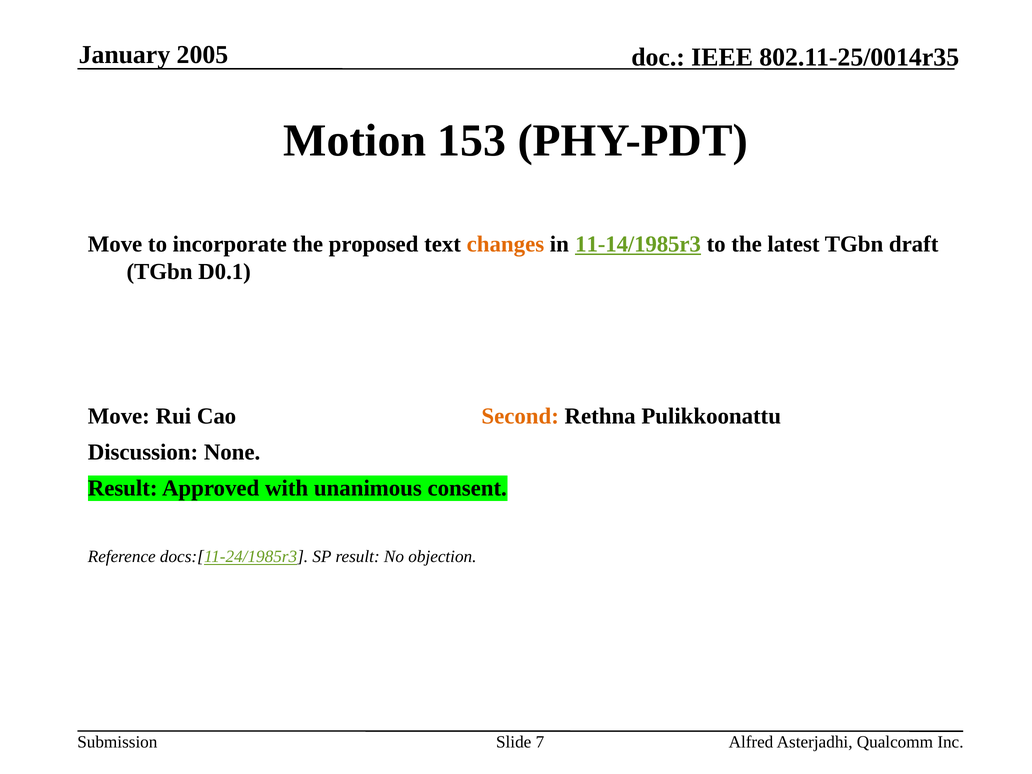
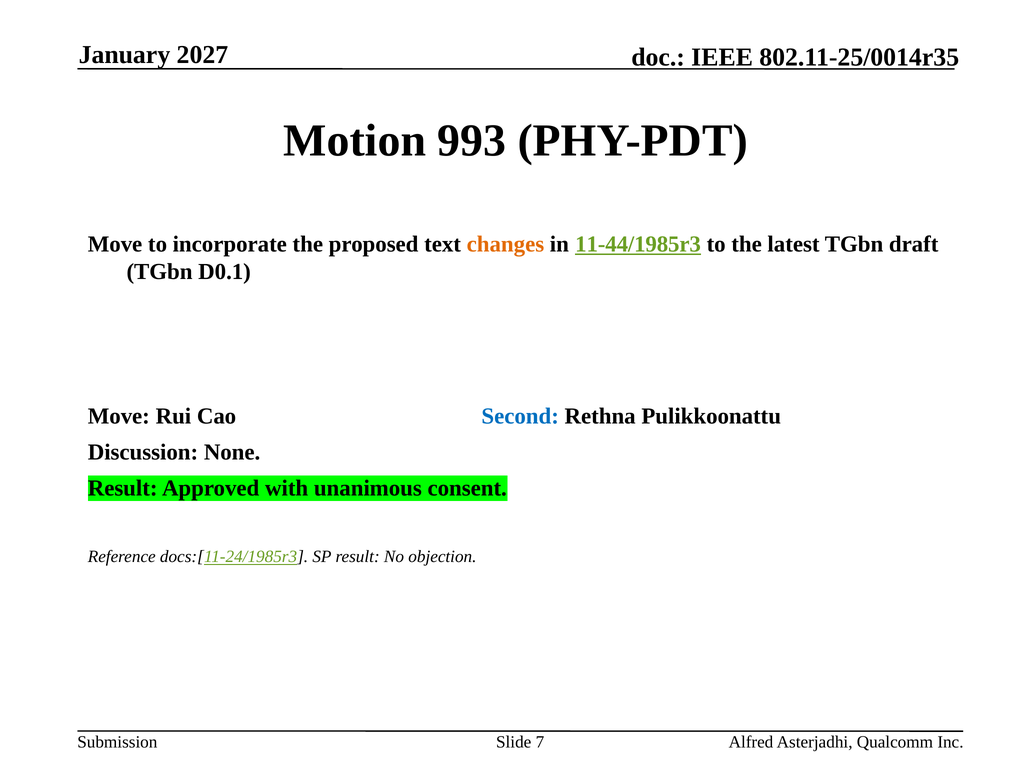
2005: 2005 -> 2027 (202, 55)
153: 153 -> 993 (472, 141)
11-14/1985r3: 11-14/1985r3 -> 11-44/1985r3 (638, 244)
Second colour: orange -> blue (520, 416)
